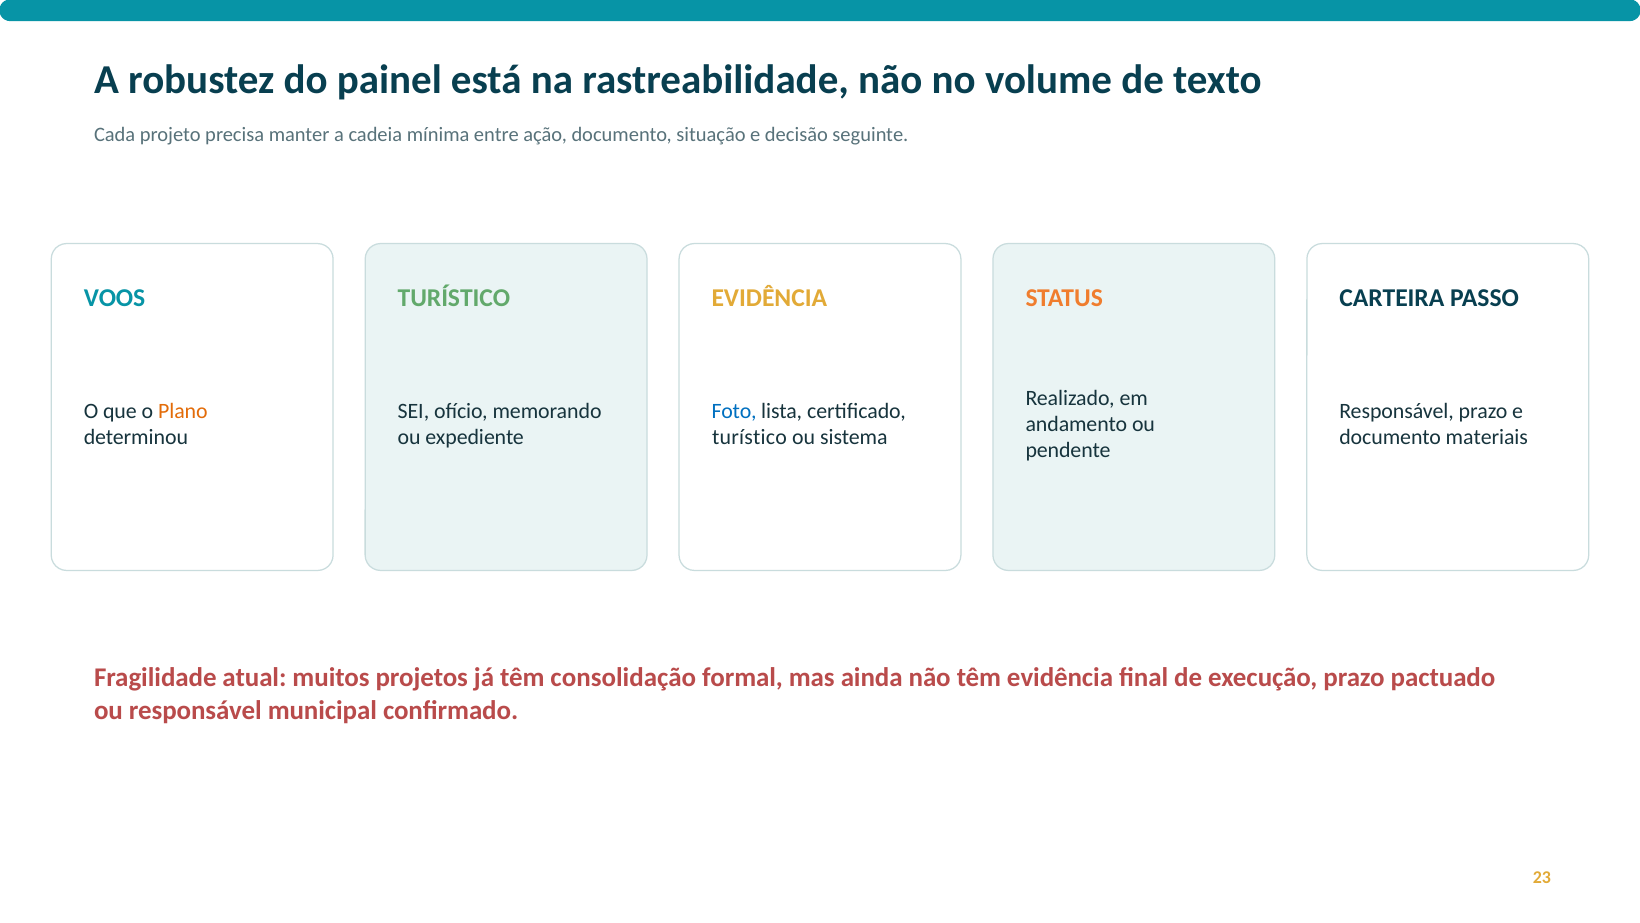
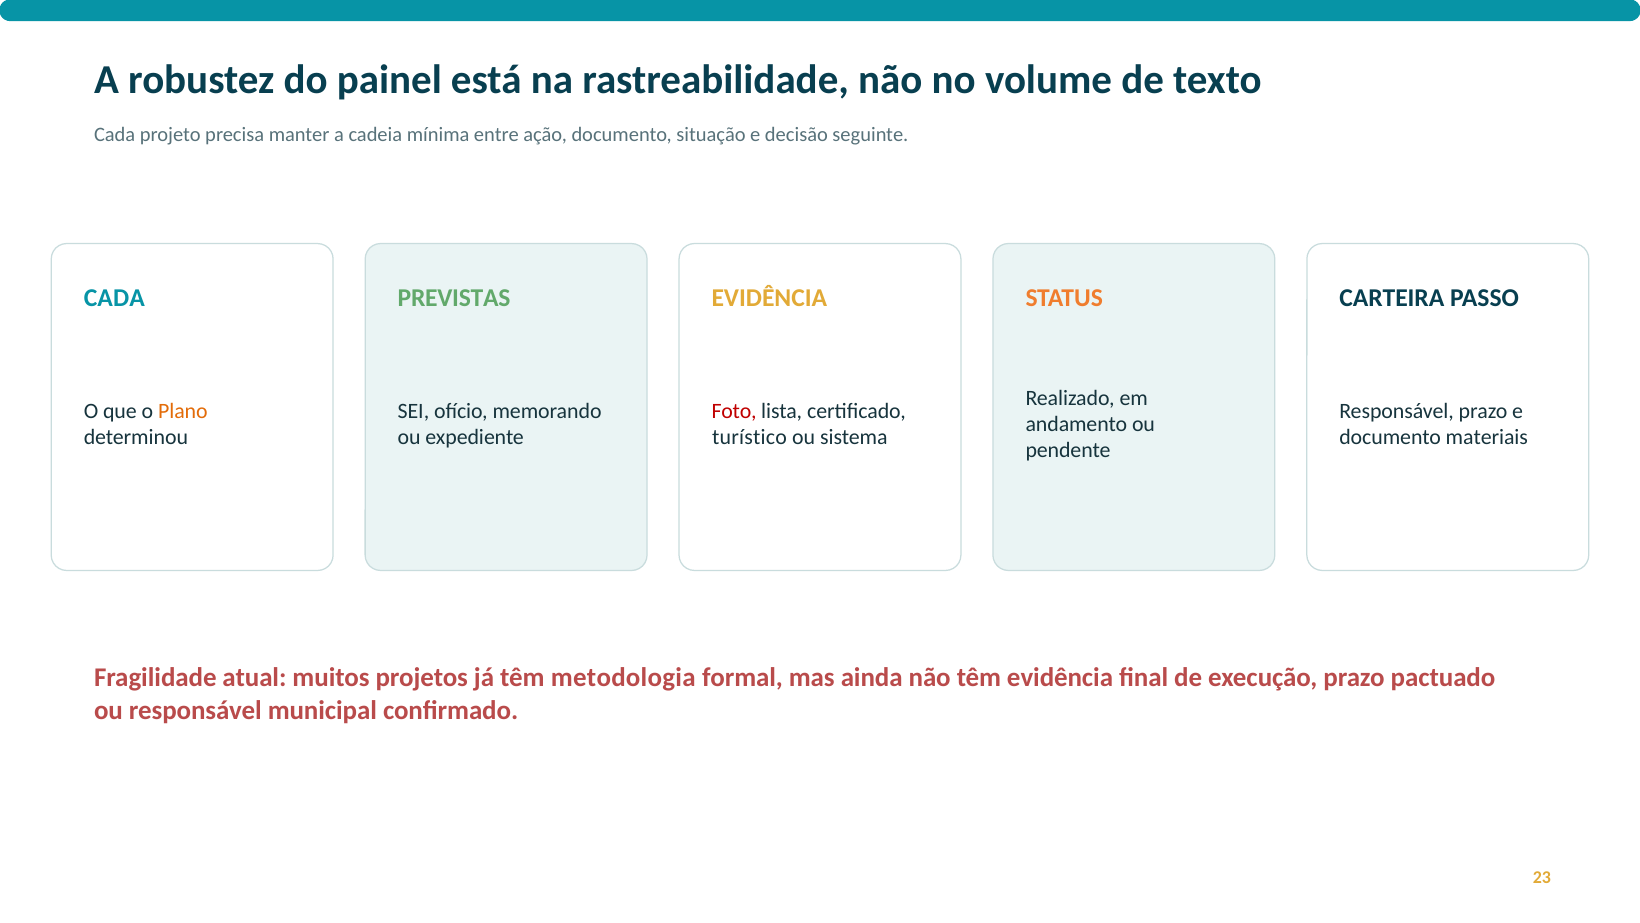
VOOS: VOOS -> CADA (114, 298)
TURÍSTICO: TURÍSTICO -> PREVISTAS (454, 298)
Foto colour: blue -> red (734, 411)
consolidação: consolidação -> metodologia (623, 678)
